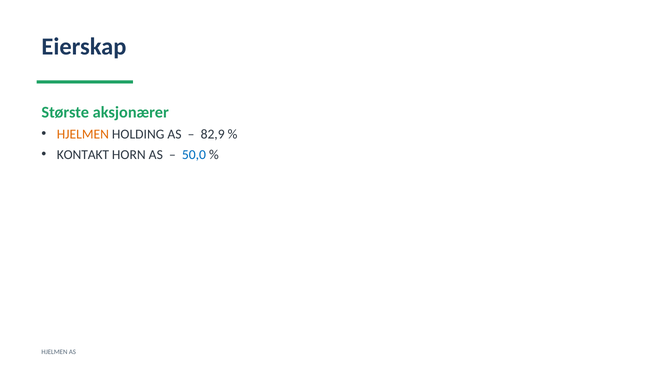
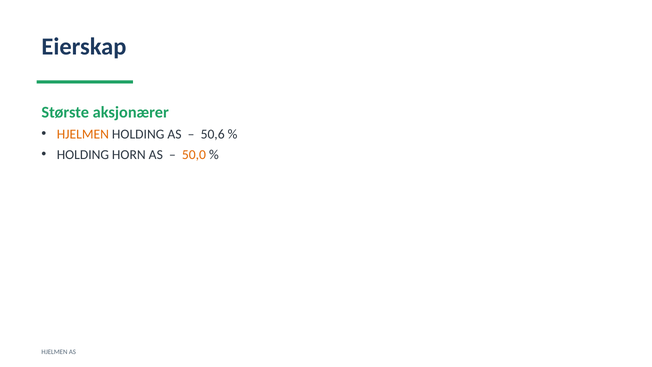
82,9: 82,9 -> 50,6 (213, 134)
KONTAKT: KONTAKT -> HOLDING (83, 154)
50,0 colour: blue -> orange (194, 154)
